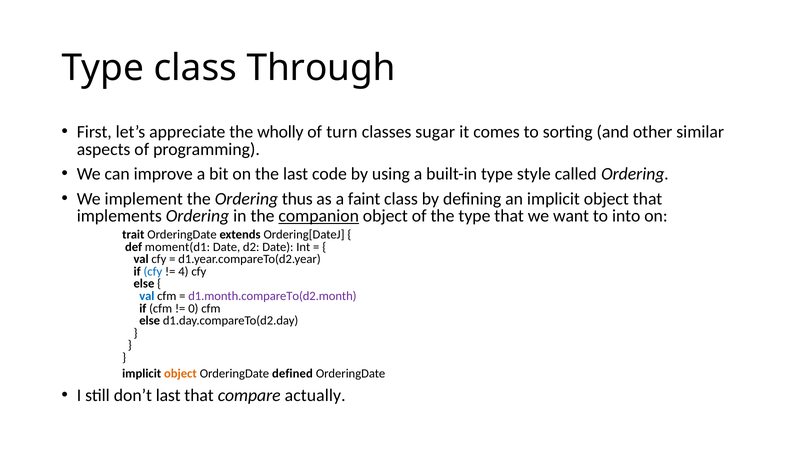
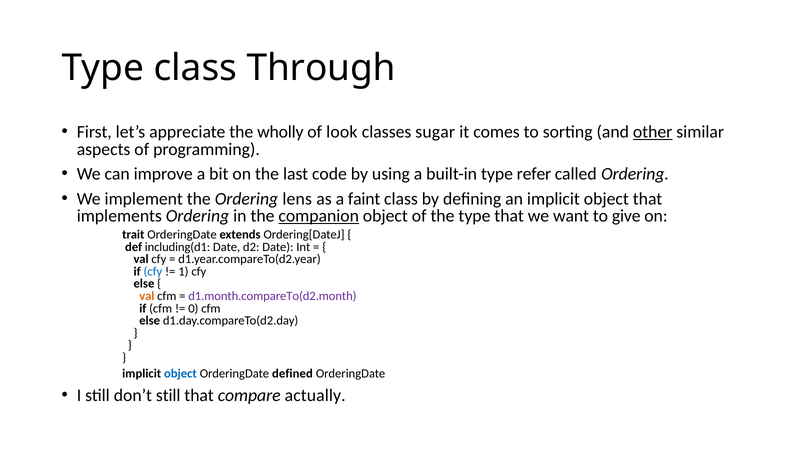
turn: turn -> look (342, 132)
other underline: none -> present (653, 132)
style: style -> refer (534, 174)
thus: thus -> lens (297, 199)
into: into -> give (626, 216)
moment(d1: moment(d1 -> including(d1 (178, 247)
4: 4 -> 1 (183, 271)
val colour: blue -> orange (147, 296)
object colour: orange -> blue (180, 373)
don’t last: last -> still (168, 395)
